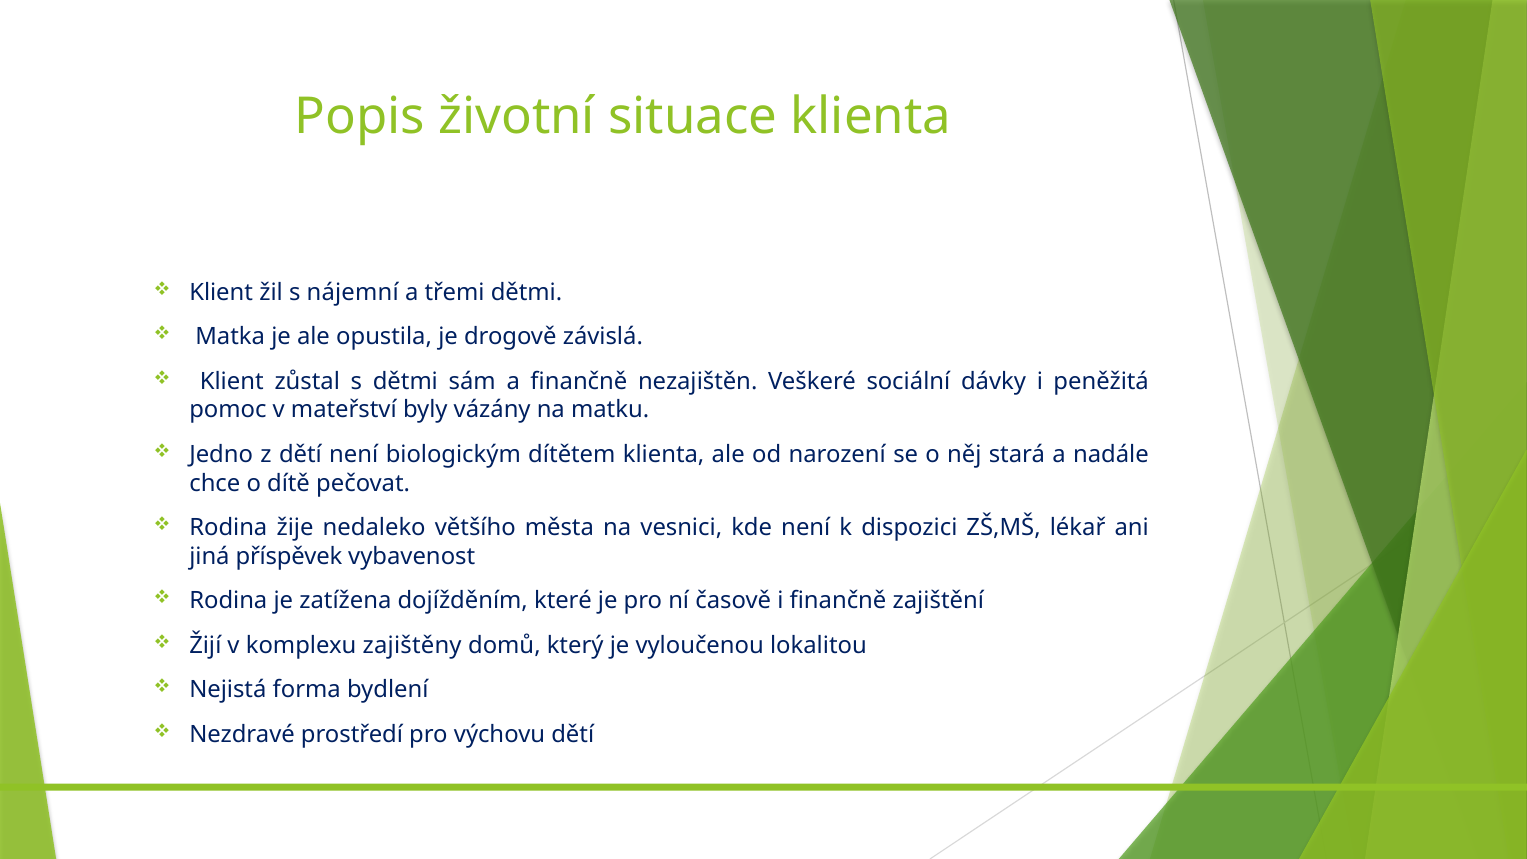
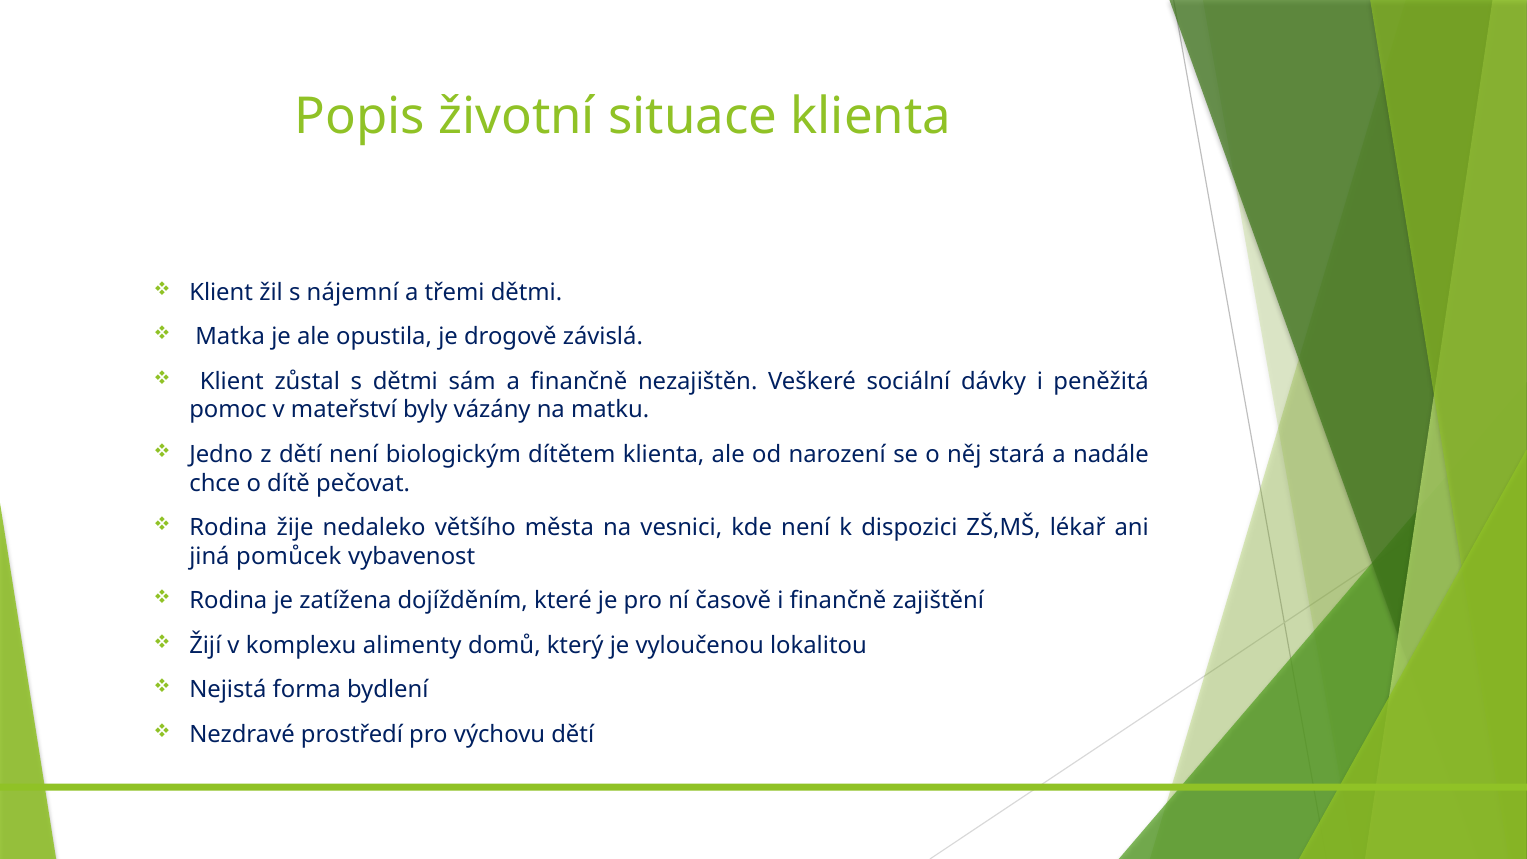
příspěvek: příspěvek -> pomůcek (289, 556)
zajištěny: zajištěny -> alimenty (412, 646)
